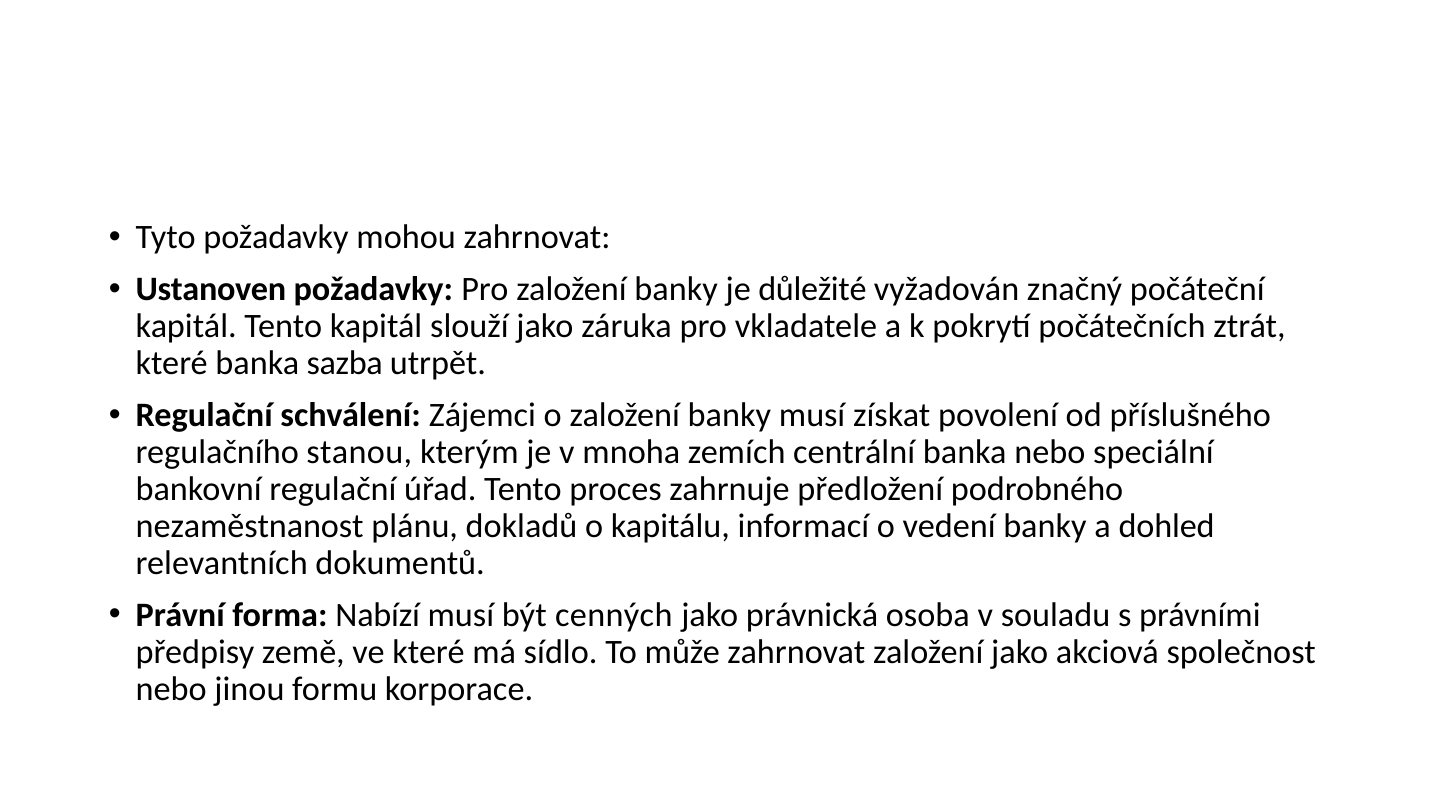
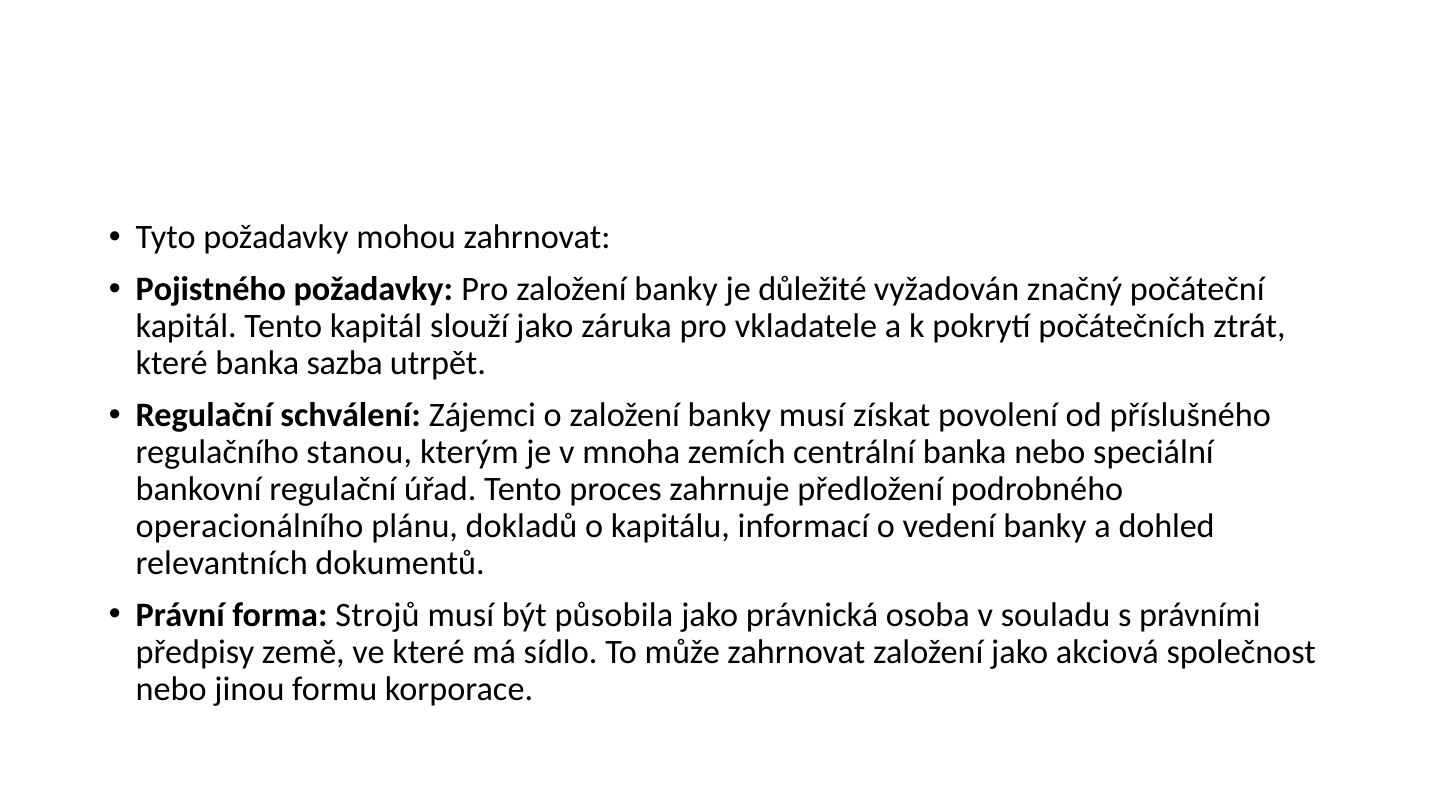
Ustanoven: Ustanoven -> Pojistného (211, 289)
nezaměstnanost: nezaměstnanost -> operacionálního (250, 526)
Nabízí: Nabízí -> Strojů (378, 615)
cenných: cenných -> působila (614, 615)
